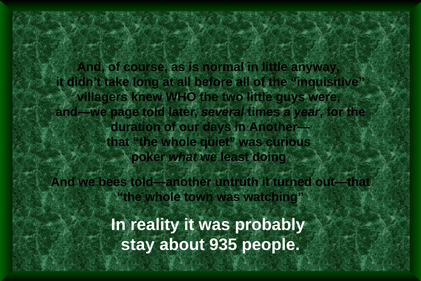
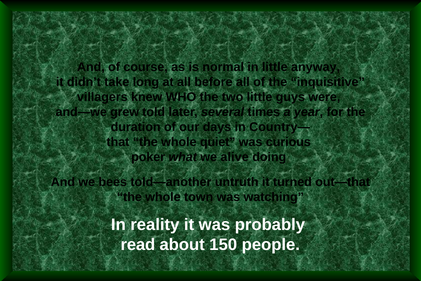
page: page -> grew (125, 112)
Another—: Another— -> Country— (280, 127)
least: least -> alive (235, 157)
stay: stay -> read (138, 244)
935: 935 -> 150 (223, 244)
